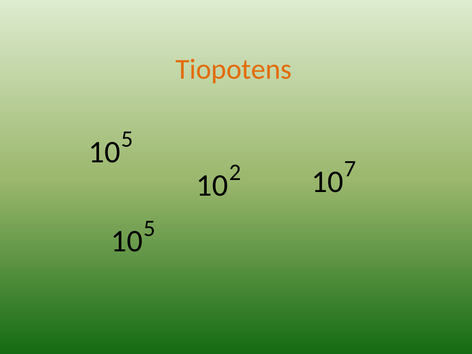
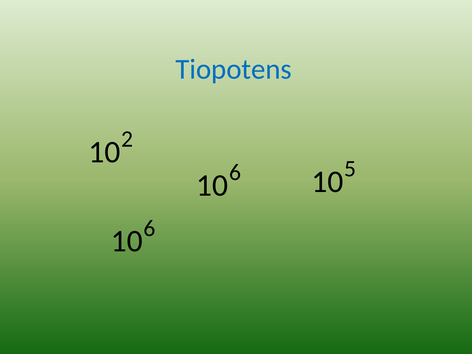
Tiopotens colour: orange -> blue (234, 69)
5: 5 -> 2 (127, 139)
7: 7 -> 5 (350, 169)
2: 2 -> 6 (235, 173)
5: 5 -> 6 (150, 228)
